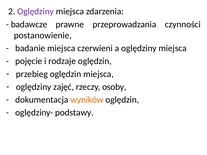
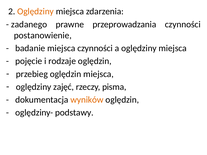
Oględziny colour: purple -> orange (36, 11)
badawcze: badawcze -> zadanego (29, 24)
miejsca czerwieni: czerwieni -> czynności (95, 48)
osoby: osoby -> pisma (114, 87)
